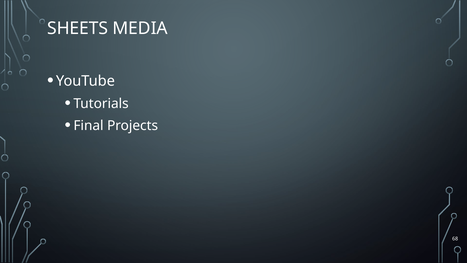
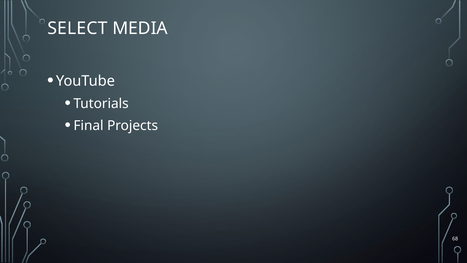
SHEETS: SHEETS -> SELECT (77, 28)
